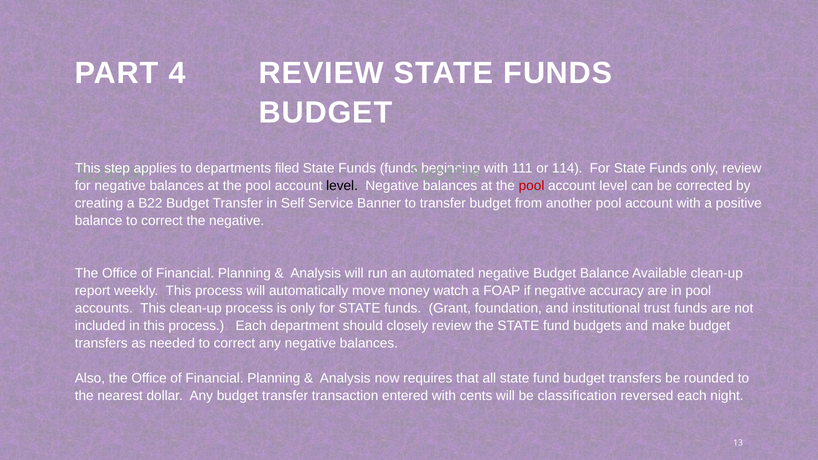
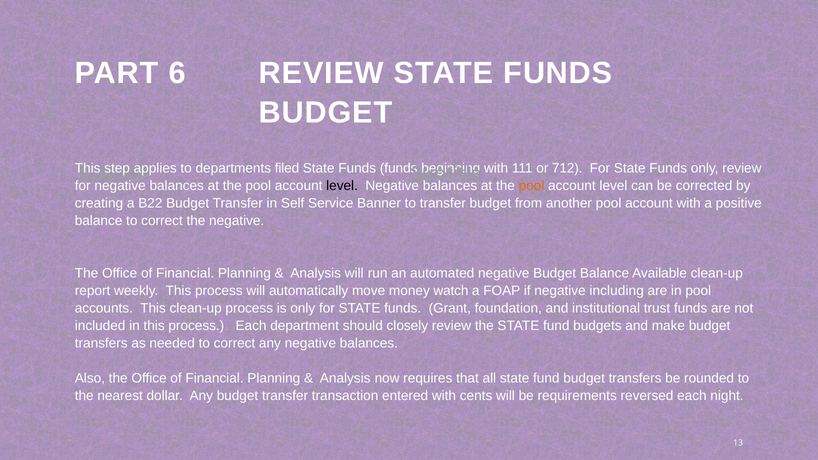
4: 4 -> 6 (177, 73)
114: 114 -> 712 (567, 168)
pool colour: red -> orange (532, 186)
accuracy: accuracy -> including (617, 291)
classification: classification -> requirements (577, 396)
